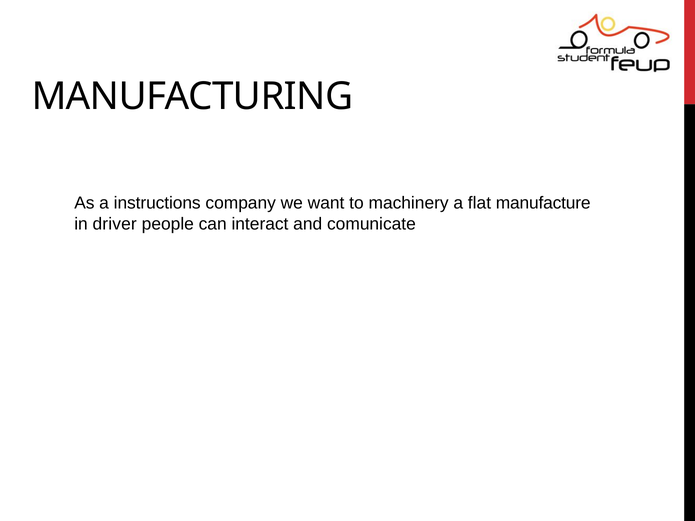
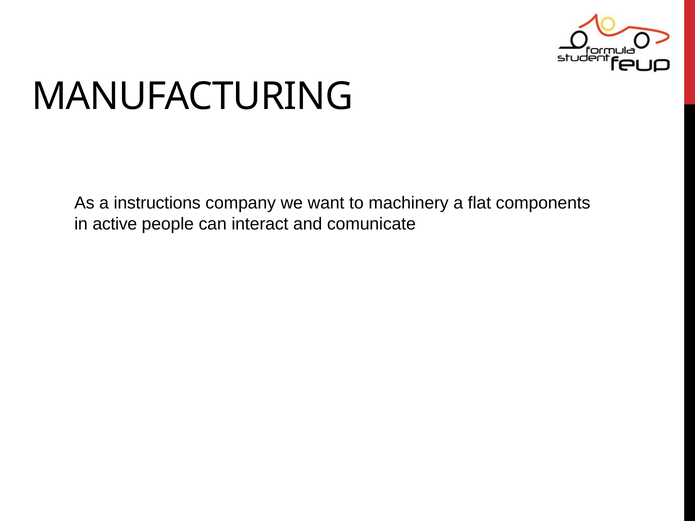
manufacture: manufacture -> components (543, 203)
driver: driver -> active (115, 224)
